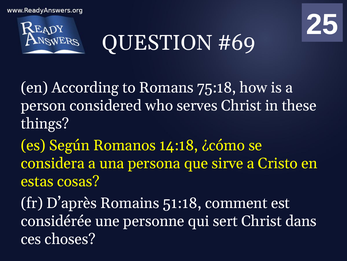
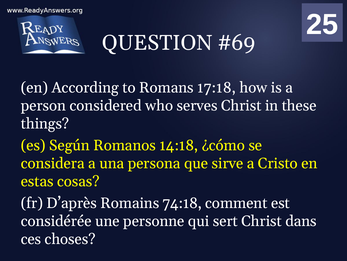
75:18: 75:18 -> 17:18 (217, 87)
51:18: 51:18 -> 74:18 (182, 203)
